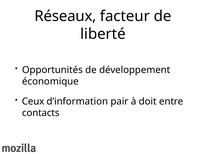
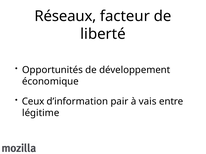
doit: doit -> vais (148, 102)
contacts: contacts -> légitime (41, 113)
